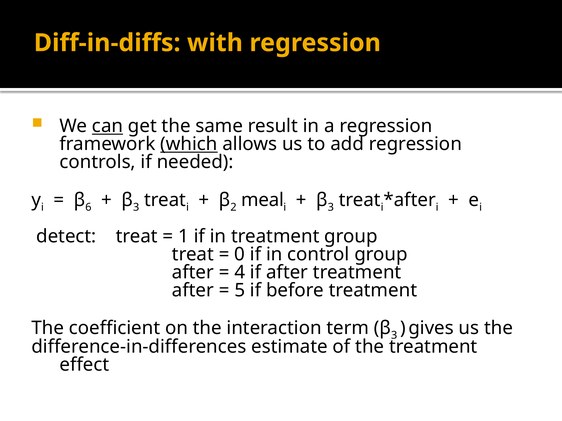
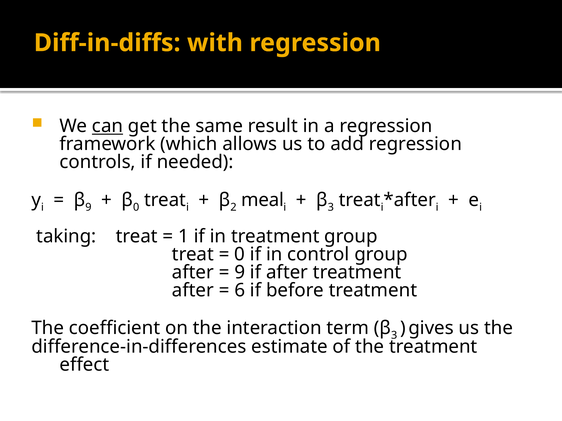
which underline: present -> none (189, 144)
6: 6 -> 9 (88, 207)
3: 3 -> 0 (136, 207)
detect: detect -> taking (66, 237)
4: 4 -> 9 (240, 273)
5: 5 -> 6 (240, 291)
